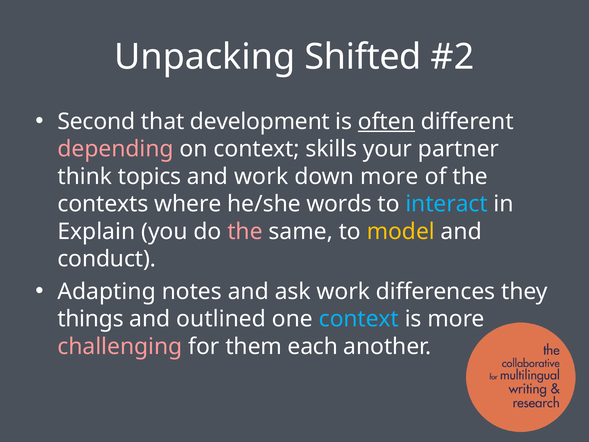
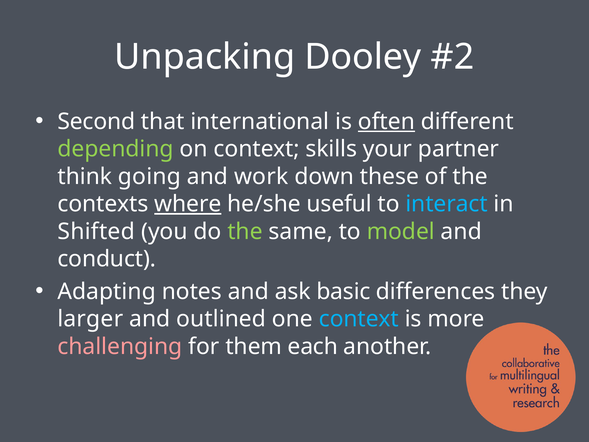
Shifted: Shifted -> Dooley (363, 57)
development: development -> international (260, 121)
depending colour: pink -> light green (116, 149)
topics: topics -> going (149, 176)
down more: more -> these (389, 176)
where underline: none -> present (188, 204)
words: words -> useful (339, 204)
Explain: Explain -> Shifted (96, 231)
the colour: pink -> light green (245, 231)
model colour: yellow -> light green (401, 231)
ask work: work -> basic (343, 291)
things: things -> larger (90, 319)
